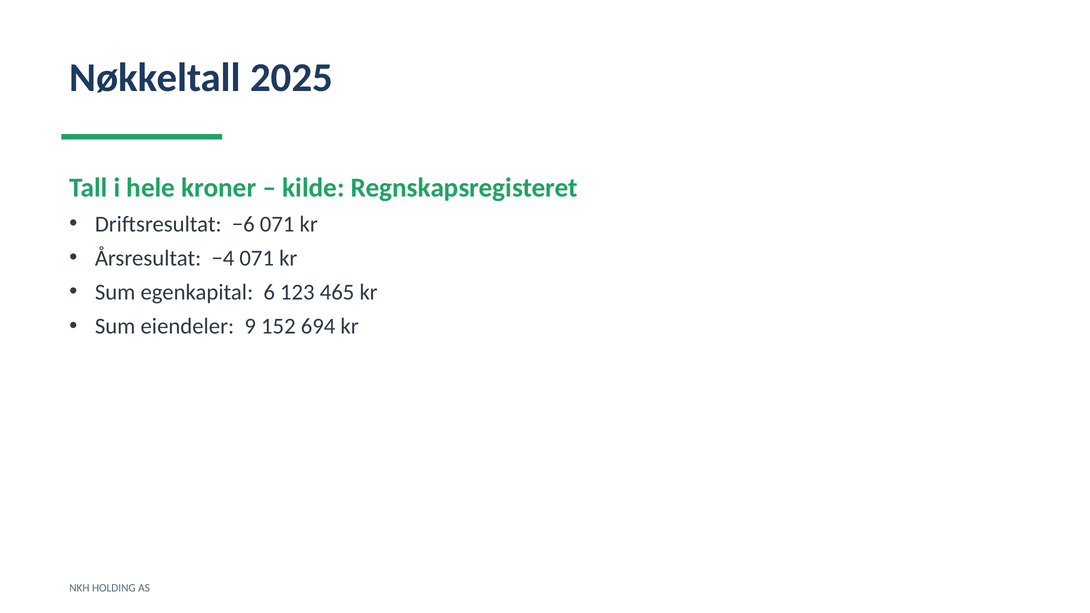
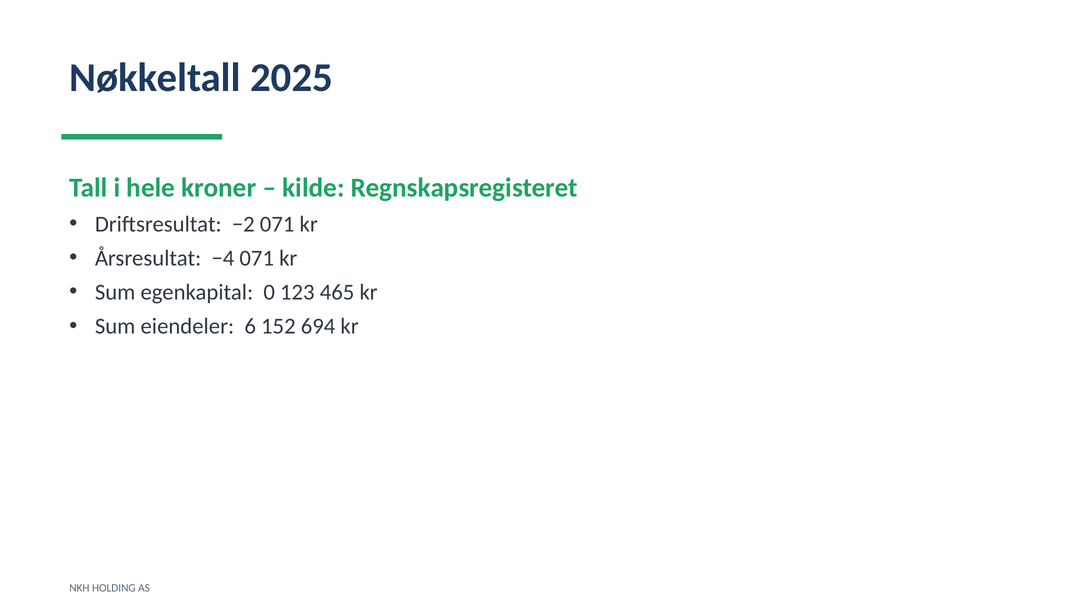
−6: −6 -> −2 (243, 224)
6: 6 -> 0 (269, 292)
9: 9 -> 6 (250, 326)
